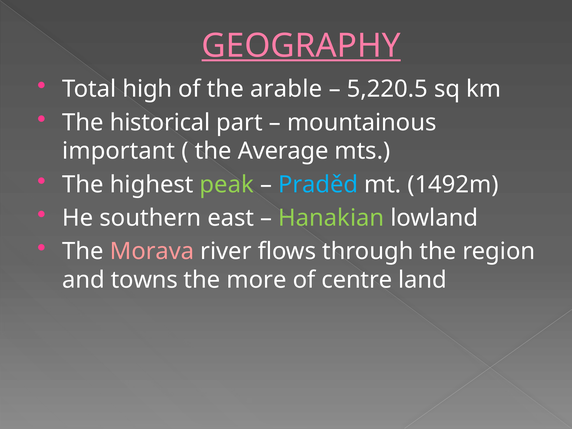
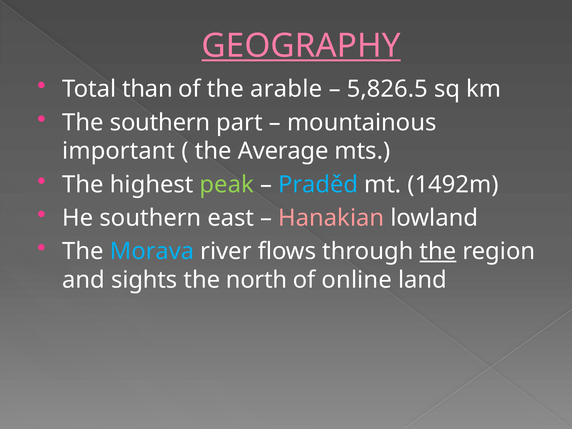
high: high -> than (147, 89)
5,220.5: 5,220.5 -> 5,826.5 (387, 89)
The historical: historical -> southern (160, 123)
Hanakian colour: light green -> pink (331, 218)
Morava colour: pink -> light blue (152, 251)
the underline: none -> present (438, 251)
towns: towns -> sights (144, 280)
more: more -> north (257, 280)
centre: centre -> online (357, 280)
